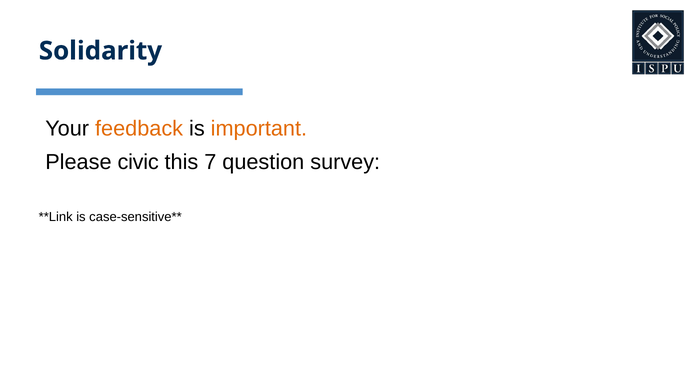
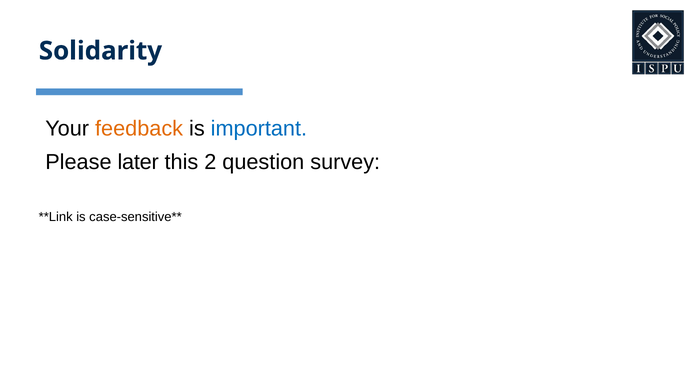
important colour: orange -> blue (259, 129)
civic: civic -> later (138, 162)
7: 7 -> 2 (210, 162)
